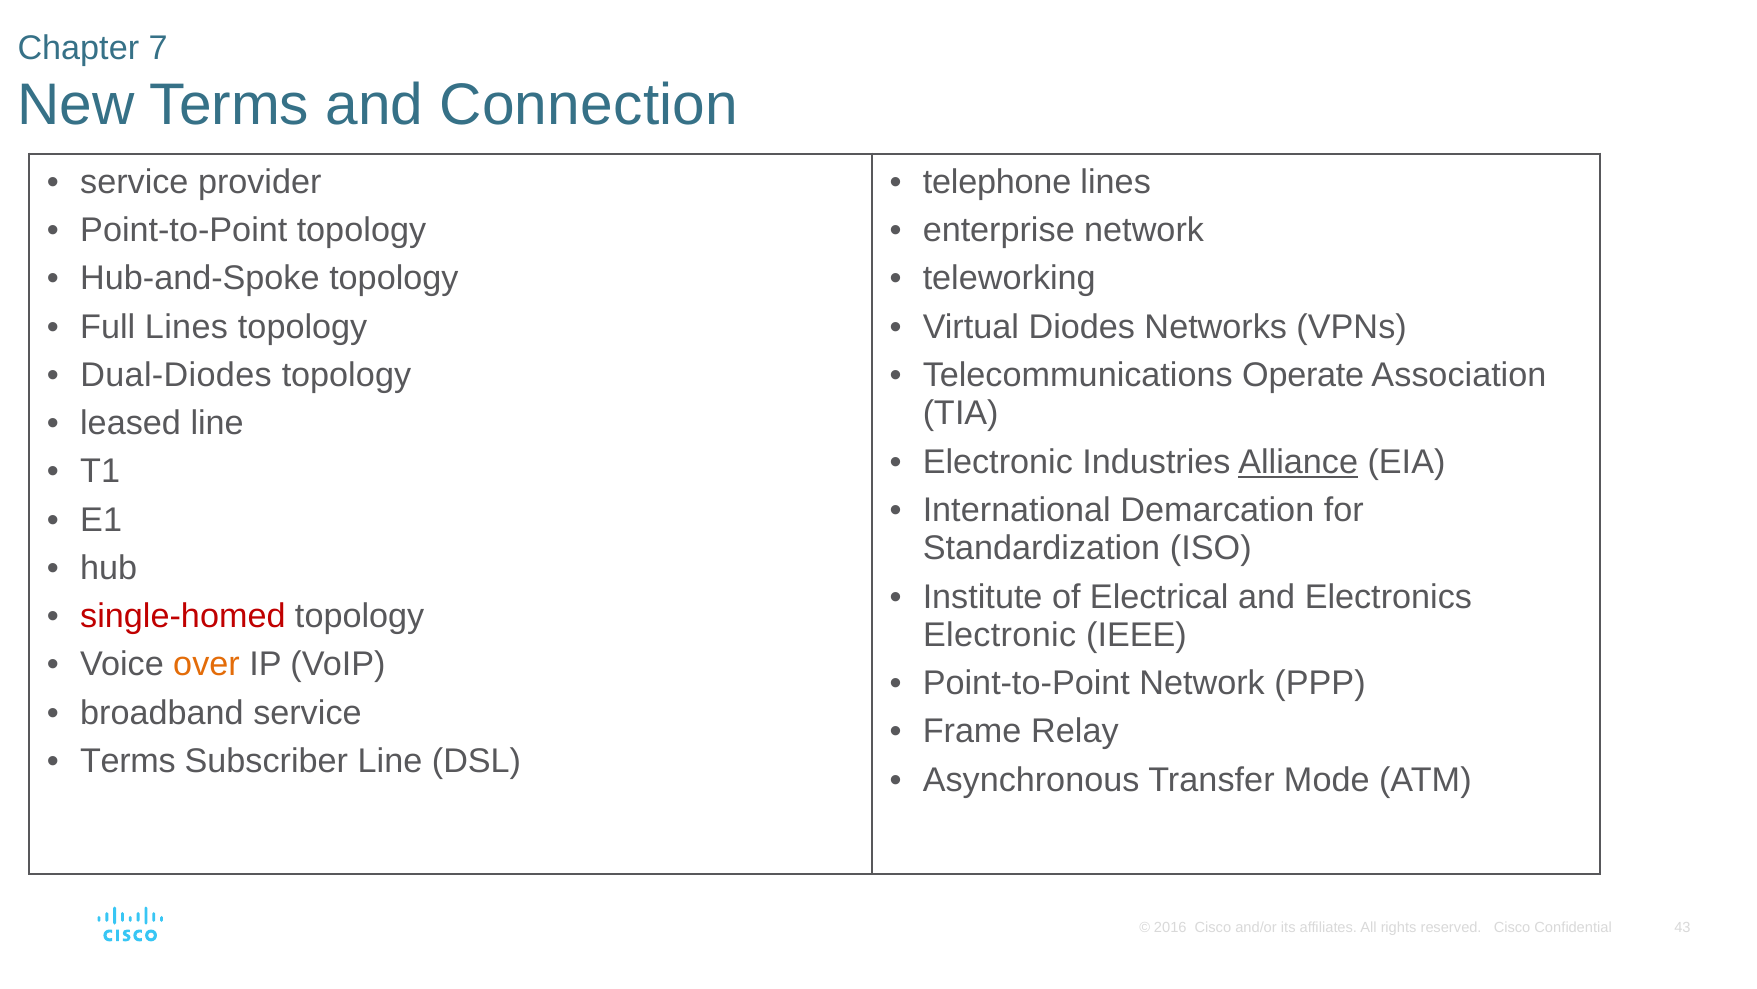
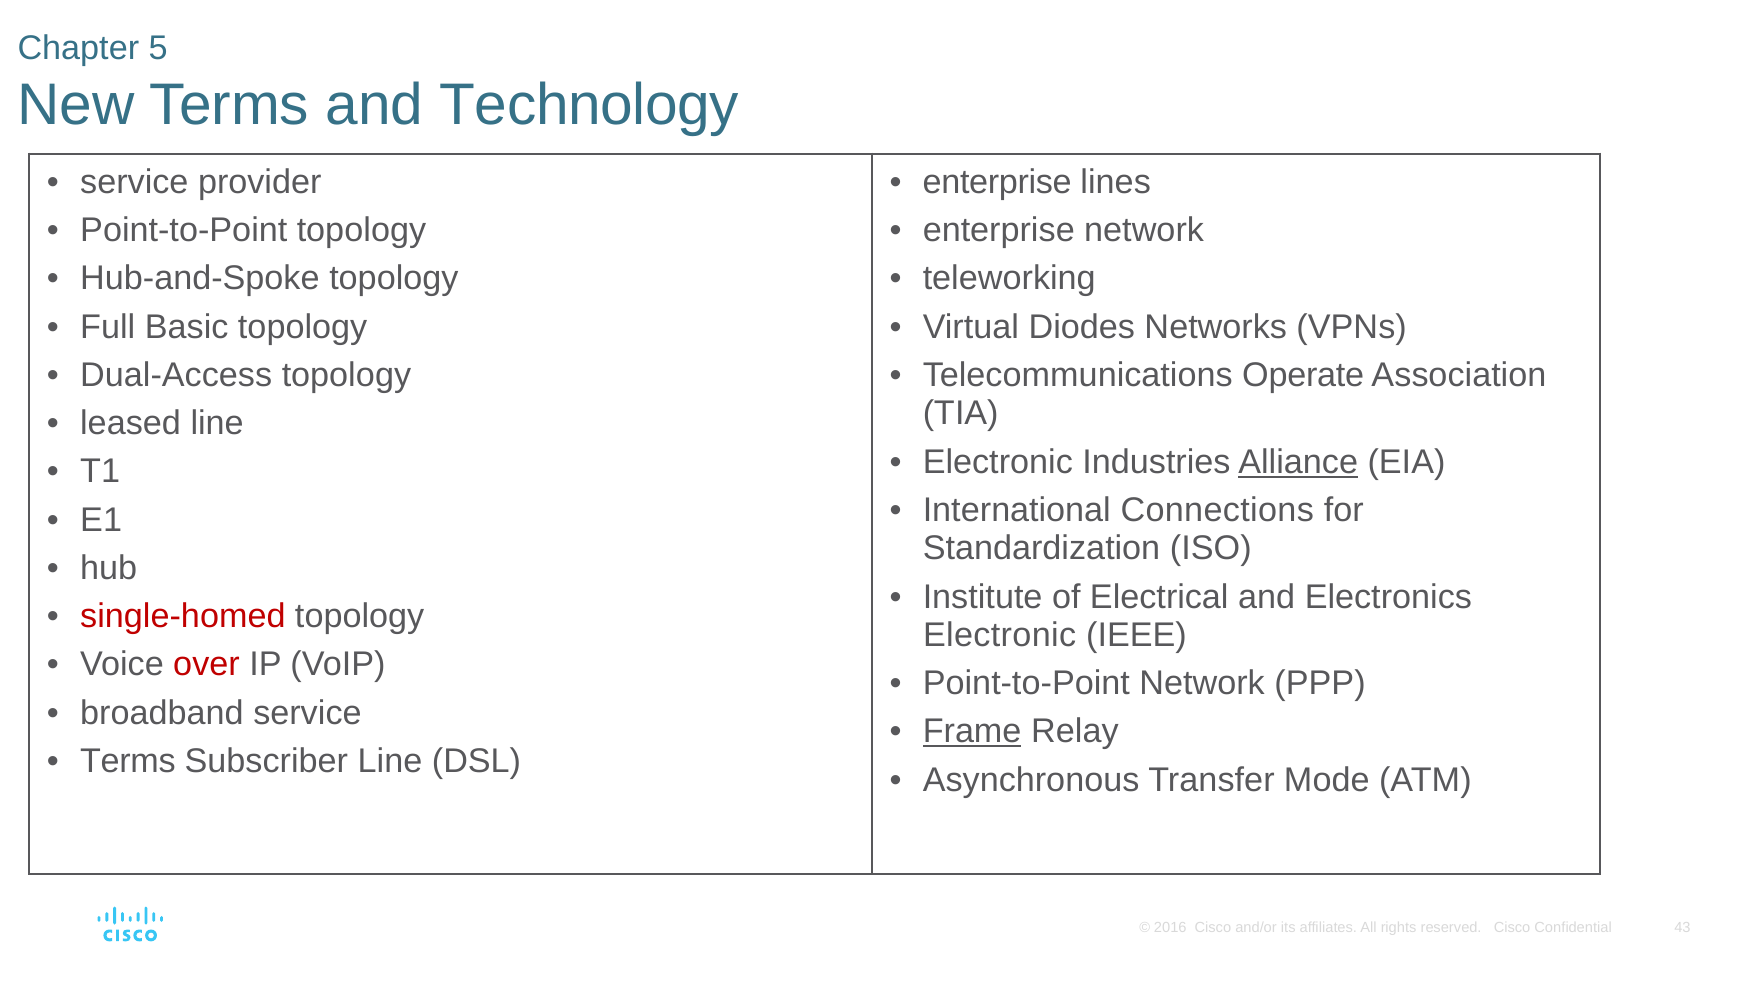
7: 7 -> 5 (158, 48)
Connection: Connection -> Technology (589, 105)
telephone: telephone -> enterprise (997, 182)
Full Lines: Lines -> Basic (187, 327)
Dual-Diodes: Dual-Diodes -> Dual-Access (176, 375)
Demarcation: Demarcation -> Connections (1217, 510)
over colour: orange -> red (207, 664)
Frame underline: none -> present (972, 731)
